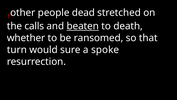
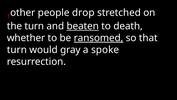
dead: dead -> drop (83, 13)
the calls: calls -> turn (34, 26)
ransomed underline: none -> present (99, 38)
sure: sure -> gray (70, 50)
